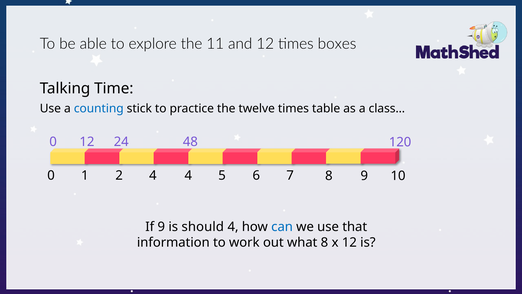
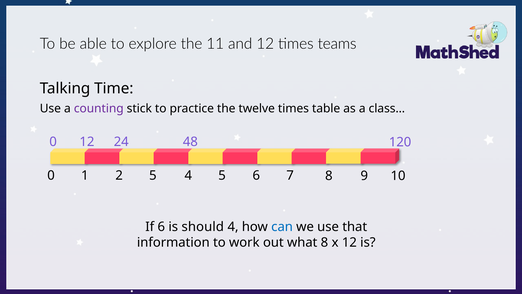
boxes: boxes -> teams (337, 44)
counting colour: blue -> purple (99, 108)
2 4: 4 -> 5 (153, 175)
If 9: 9 -> 6 (161, 226)
